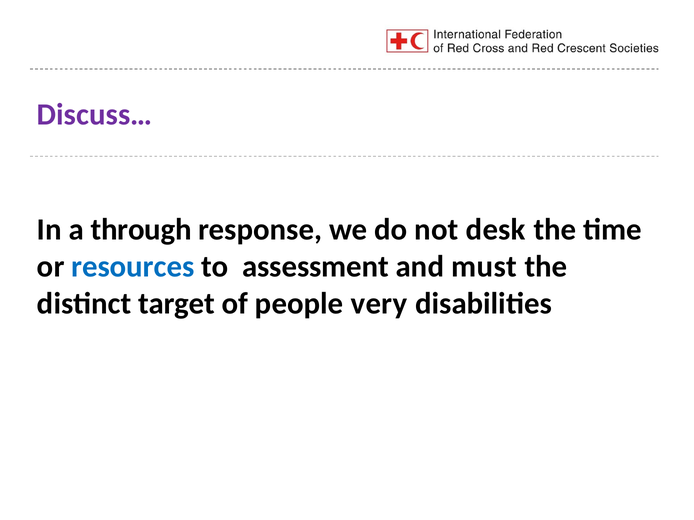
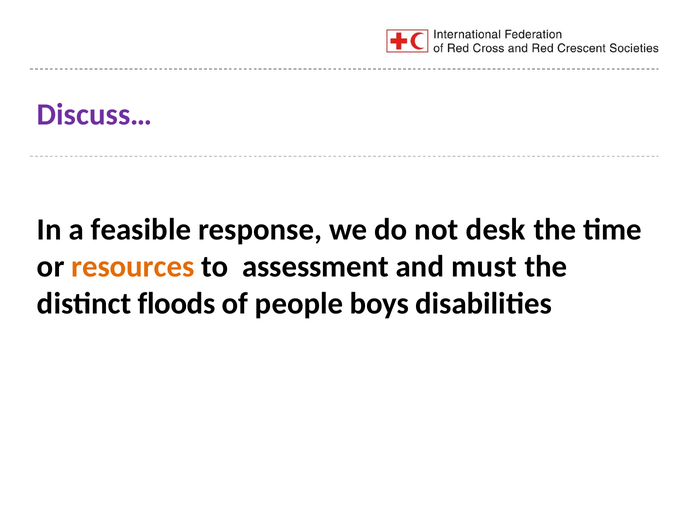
through: through -> feasible (141, 230)
resources colour: blue -> orange (133, 267)
target: target -> floods (177, 304)
very: very -> boys (379, 304)
